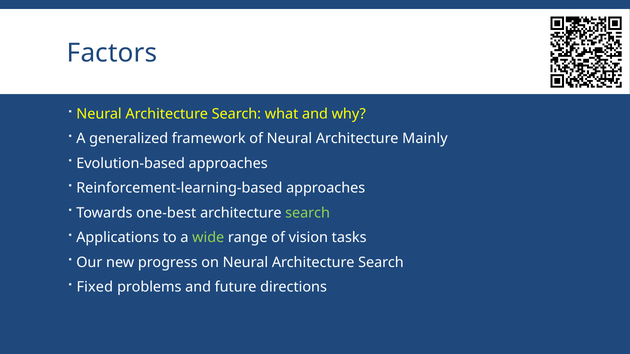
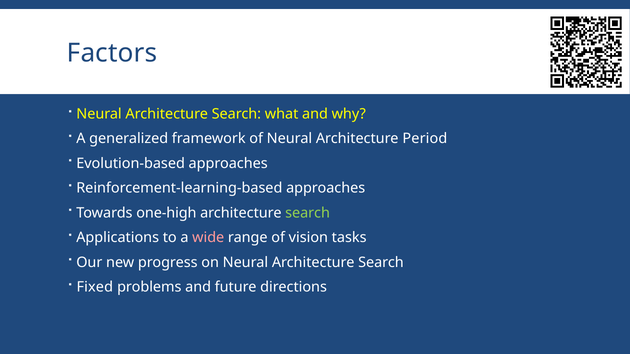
Mainly: Mainly -> Period (425, 139)
one-best: one-best -> one-high (166, 213)
wide colour: light green -> pink (208, 238)
